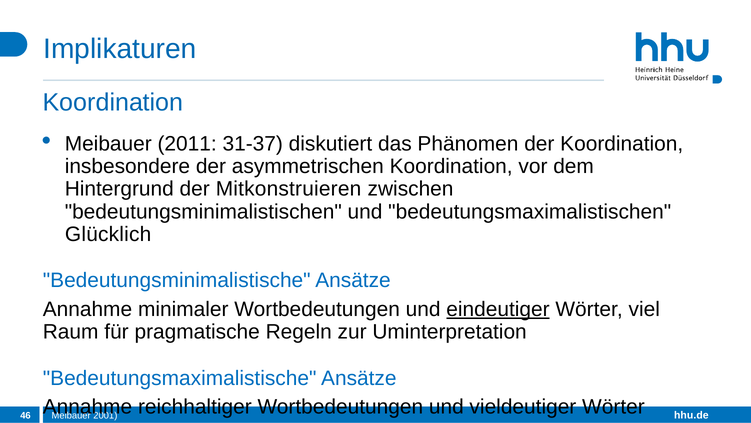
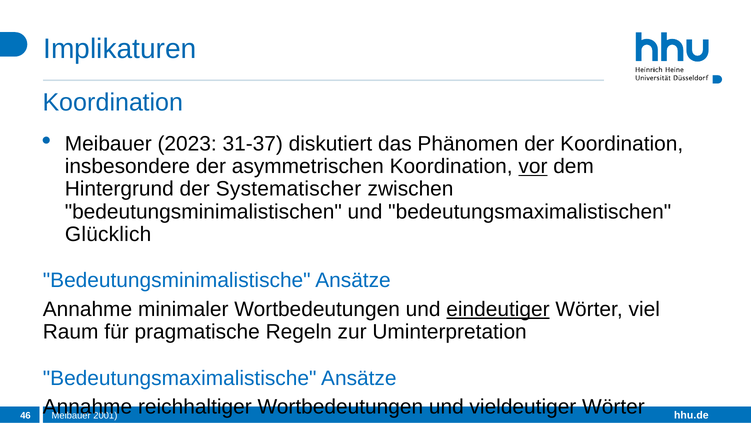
2011: 2011 -> 2023 (187, 144)
vor underline: none -> present (533, 167)
Mitkonstruieren: Mitkonstruieren -> Systematischer (289, 189)
